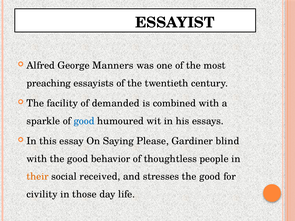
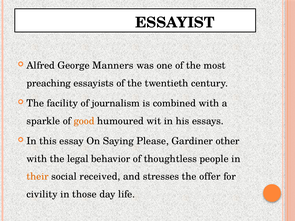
demanded: demanded -> journalism (116, 103)
good colour: blue -> orange (84, 121)
blind: blind -> other (228, 141)
with the good: good -> legal (78, 159)
stresses the good: good -> offer (210, 177)
